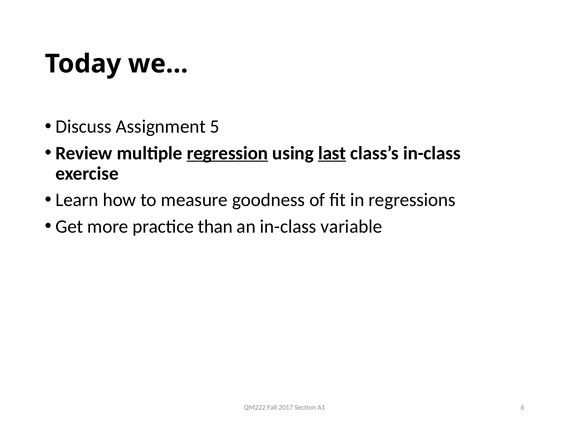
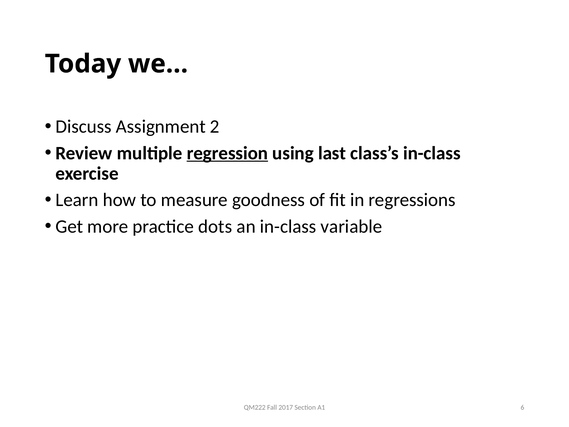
5: 5 -> 2 (215, 127)
last underline: present -> none (332, 153)
than: than -> dots (215, 226)
